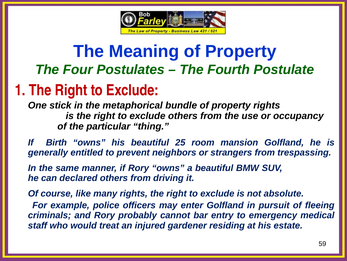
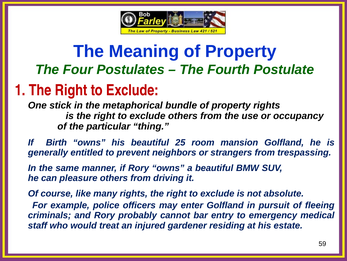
declared: declared -> pleasure (78, 178)
